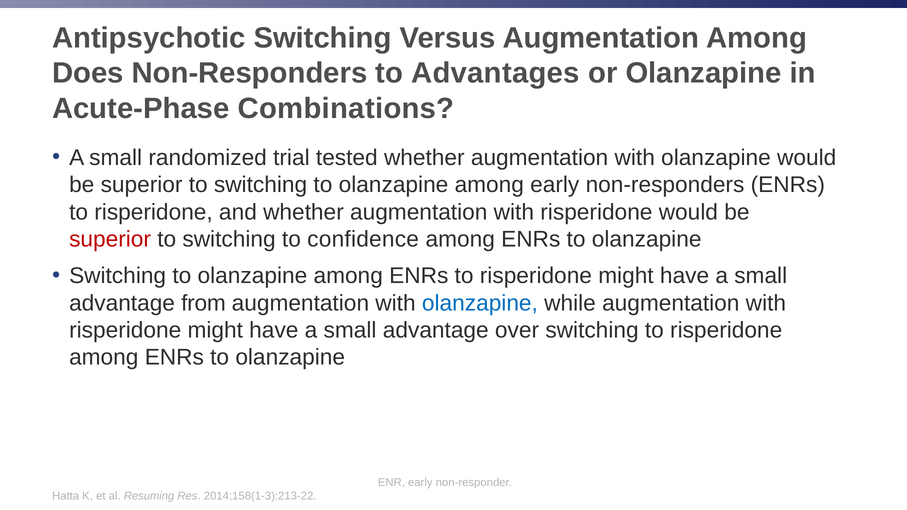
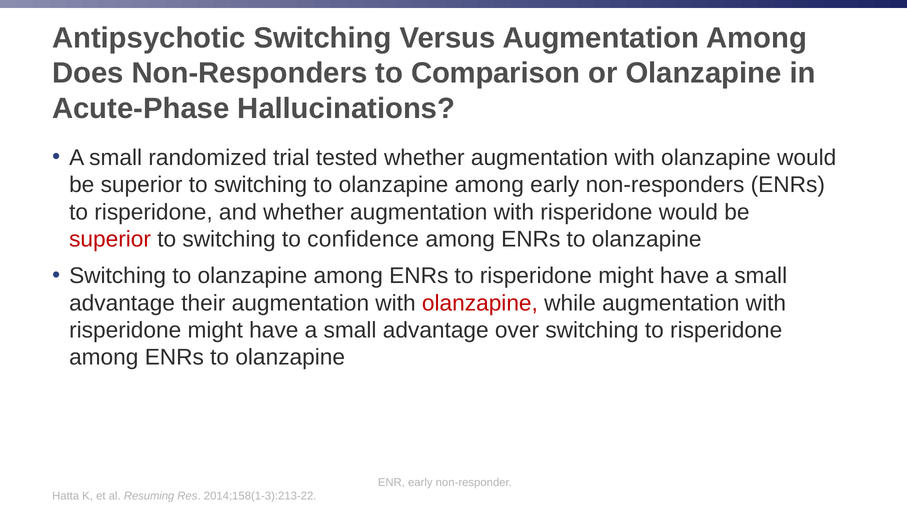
Advantages: Advantages -> Comparison (496, 73)
Combinations: Combinations -> Hallucinations (346, 108)
from: from -> their (203, 303)
olanzapine colour: blue -> red (480, 303)
